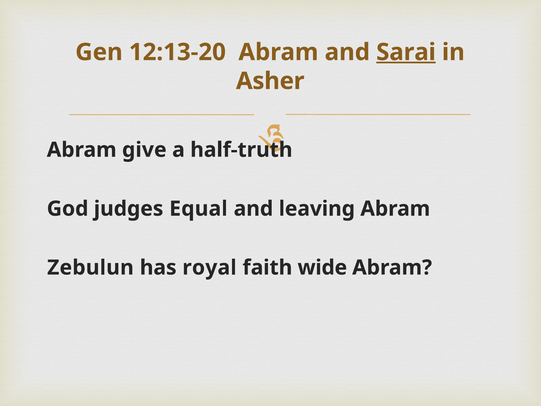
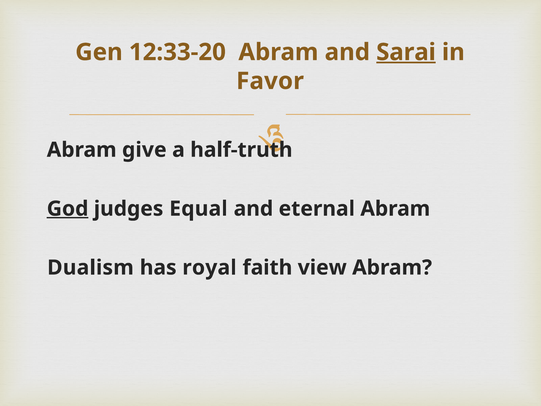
12:13-20: 12:13-20 -> 12:33-20 (177, 52)
Asher: Asher -> Favor (270, 81)
God underline: none -> present (68, 209)
leaving: leaving -> eternal (317, 209)
Zebulun: Zebulun -> Dualism (90, 267)
wide: wide -> view (322, 267)
